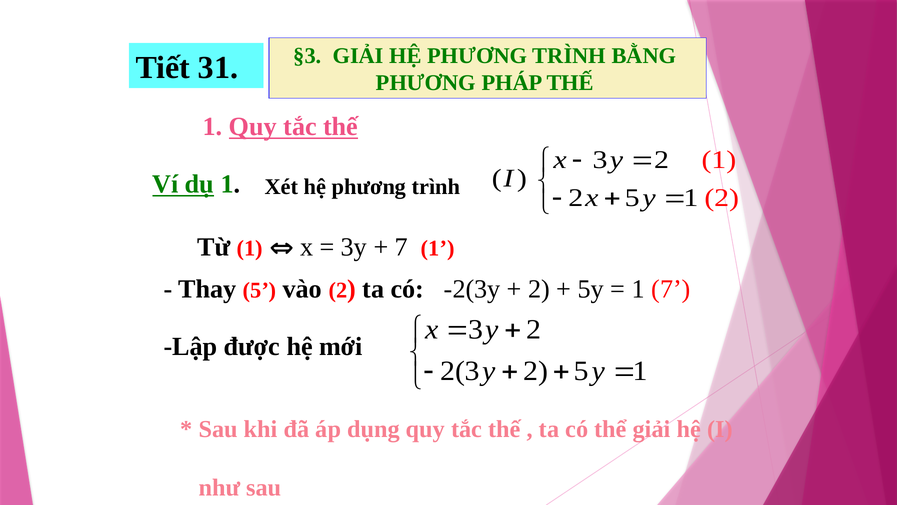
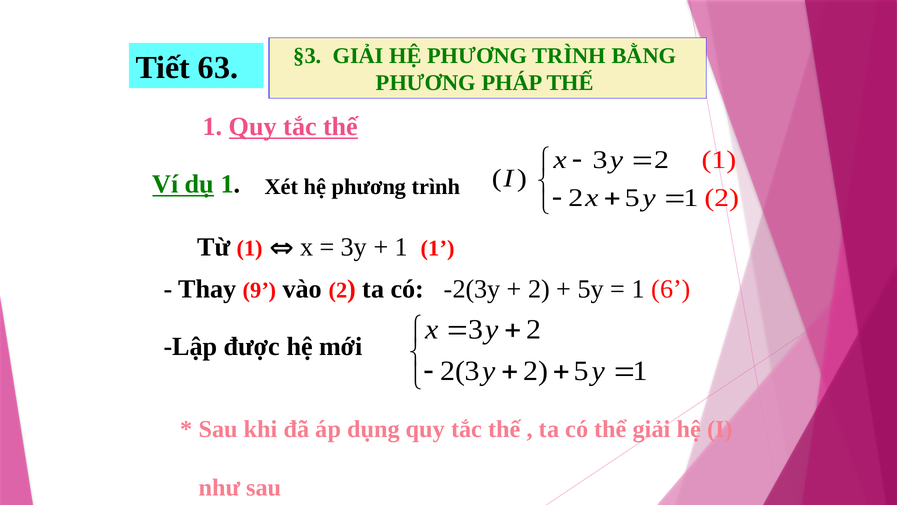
31: 31 -> 63 (218, 68)
7: 7 -> 1 (401, 247)
Thay 5: 5 -> 9 (260, 290)
1 7: 7 -> 6 (671, 289)
